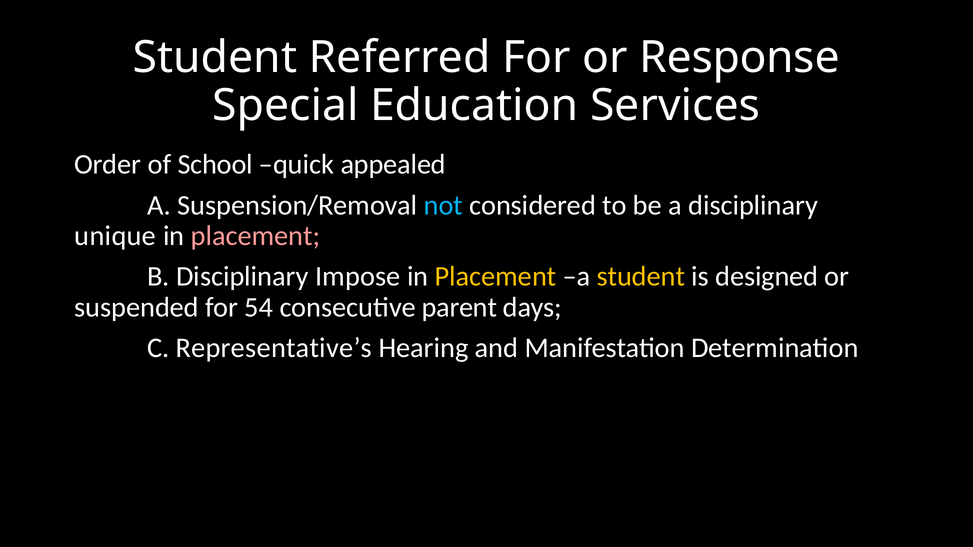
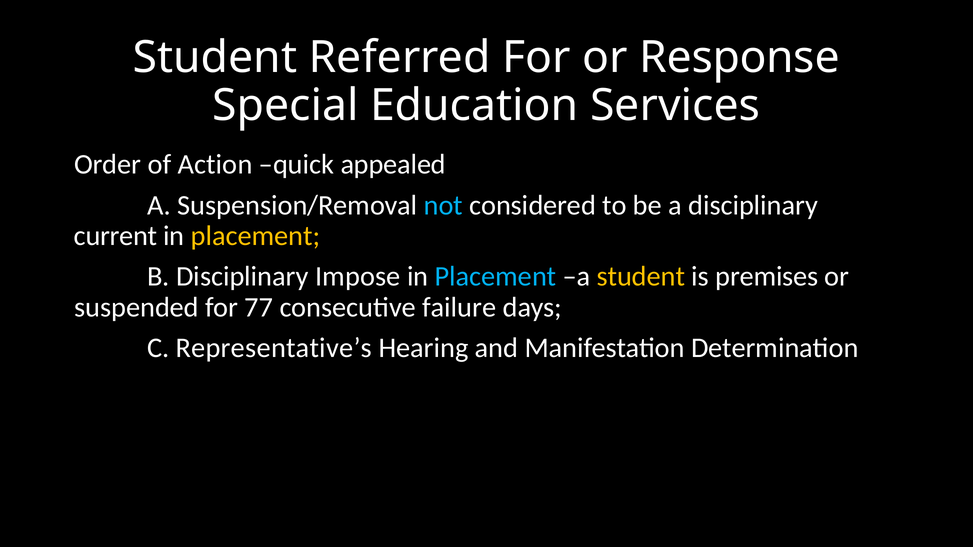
School: School -> Action (215, 165)
unique: unique -> current (116, 236)
placement colour: pink -> yellow (256, 236)
Placement colour: yellow -> light blue (496, 277)
designed: designed -> premises (767, 277)
54: 54 -> 77 (259, 307)
parent: parent -> failure (459, 307)
